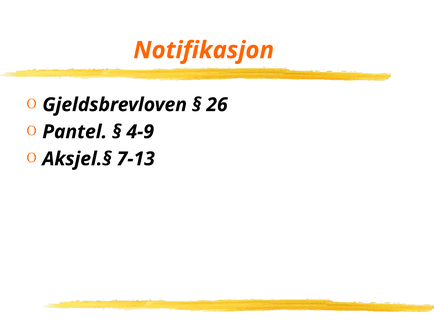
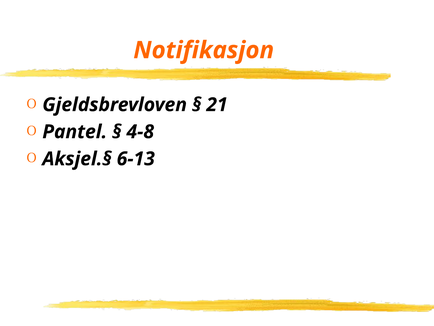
26: 26 -> 21 (217, 105)
4-9: 4-9 -> 4-8 (140, 132)
7-13: 7-13 -> 6-13 (136, 159)
